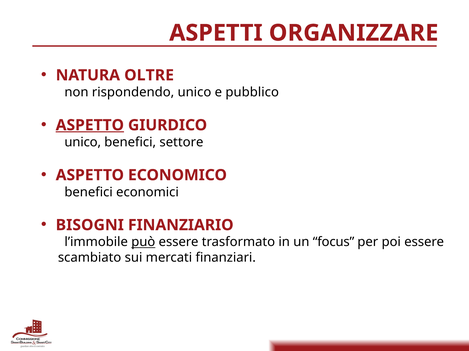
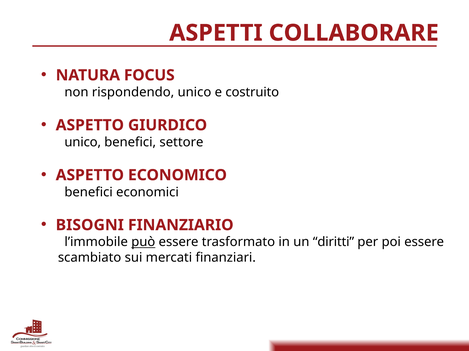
ORGANIZZARE: ORGANIZZARE -> COLLABORARE (354, 33)
OLTRE: OLTRE -> FOCUS (149, 75)
pubblico: pubblico -> costruito (252, 92)
ASPETTO underline: present -> none (90, 125)
focus: focus -> diritti (334, 243)
